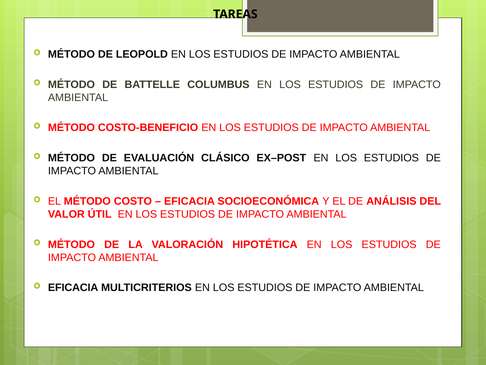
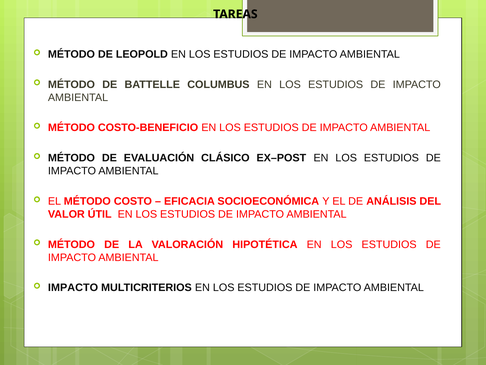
EFICACIA: EFICACIA -> IMPACTO (73, 287)
